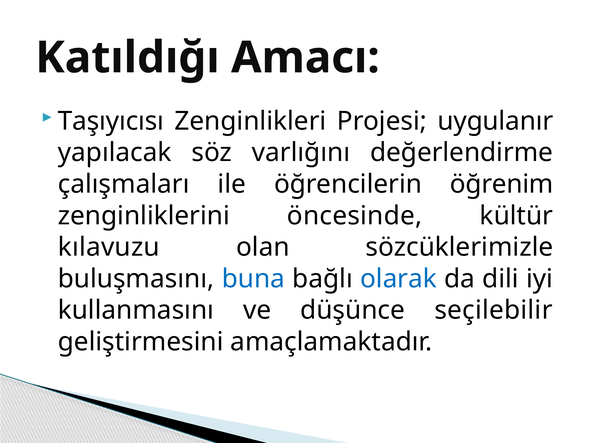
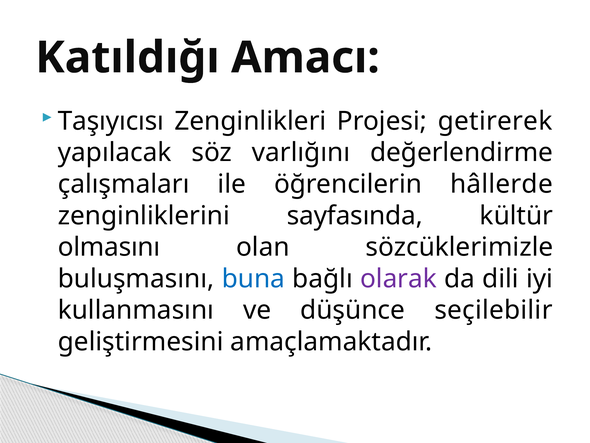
uygulanır: uygulanır -> getirerek (495, 121)
öğrenim: öğrenim -> hâllerde (501, 184)
öncesinde: öncesinde -> sayfasında (355, 215)
kılavuzu: kılavuzu -> olmasını (109, 247)
olarak colour: blue -> purple (398, 278)
